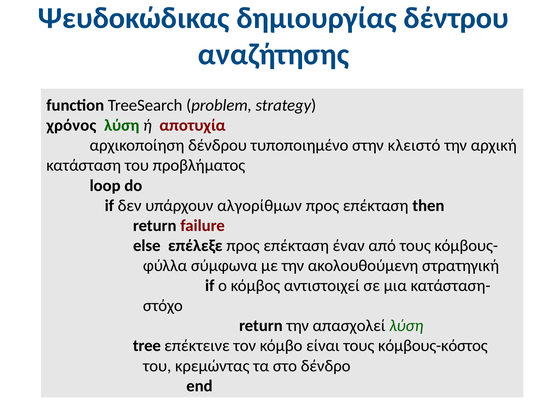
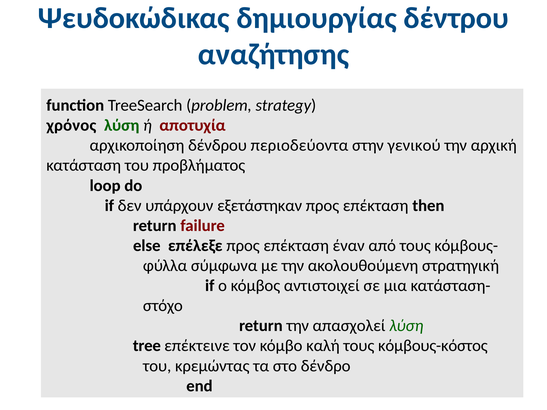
τυποποιημένο: τυποποιημένο -> περιοδεύοντα (299, 146)
κλειστό: κλειστό -> γενικού (414, 146)
αλγορίθμων: αλγορίθμων -> εξετάστηκαν (260, 206)
είναι: είναι -> καλή (323, 346)
